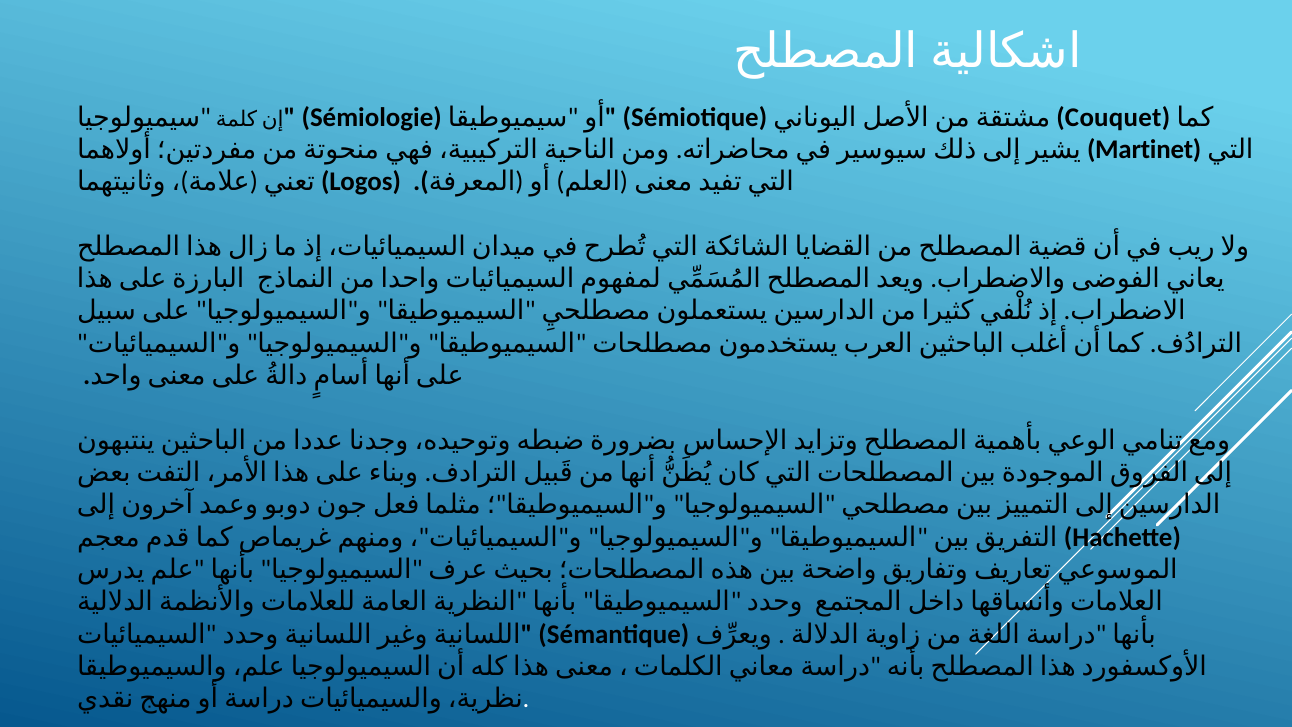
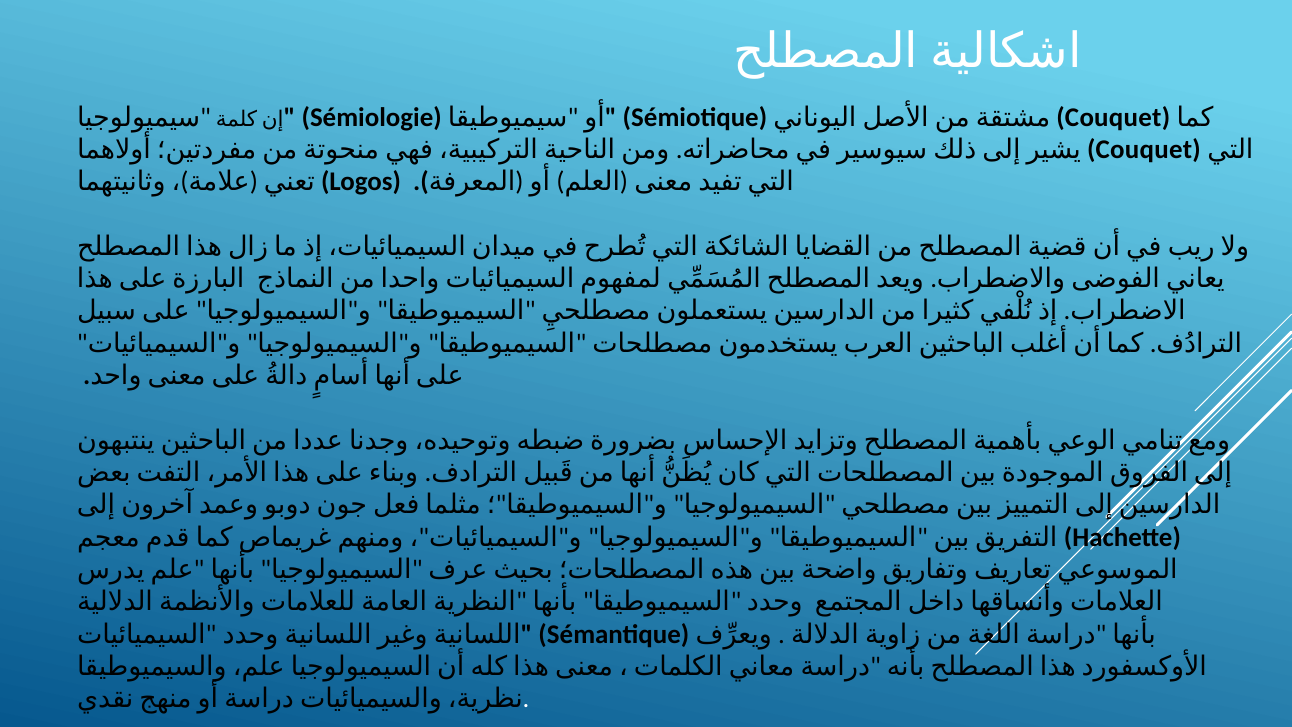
Martinet: Martinet -> Couquet (1144, 149)
